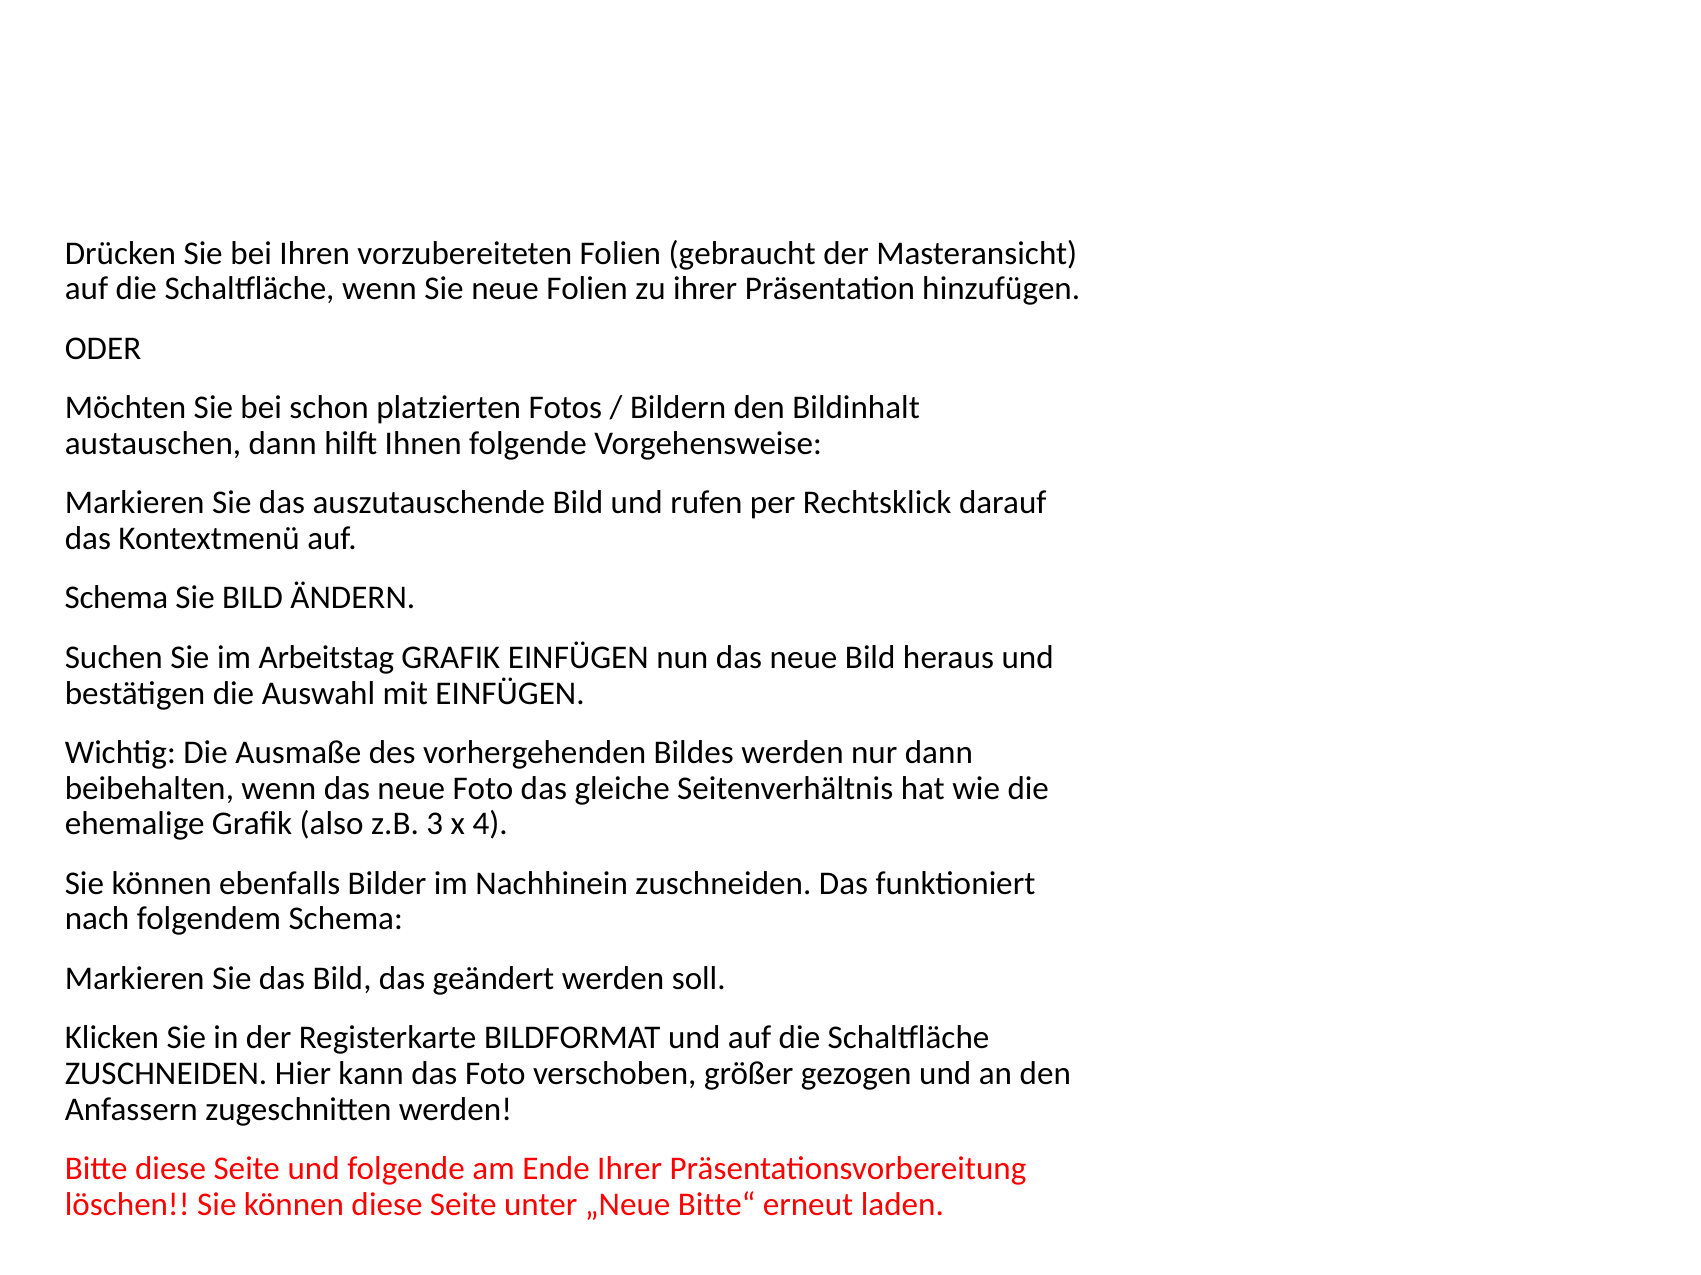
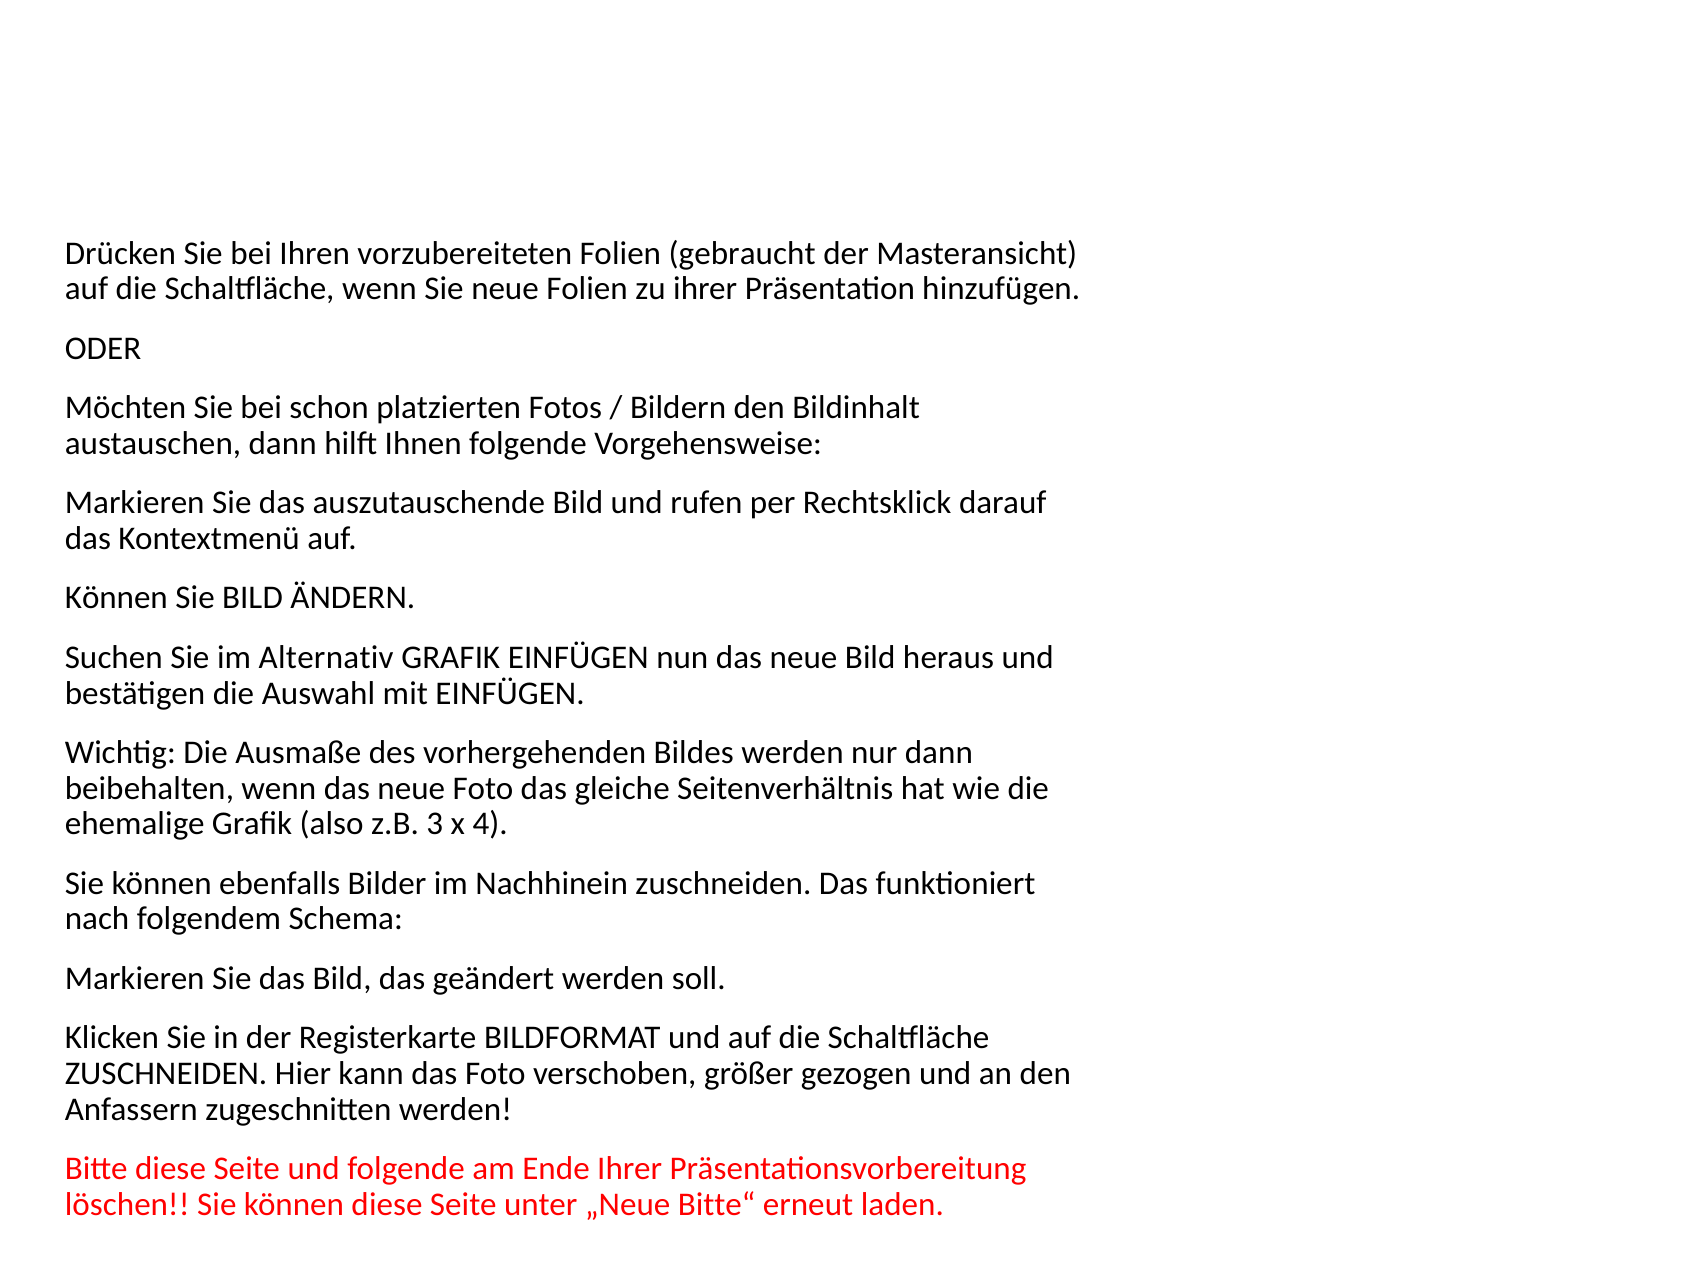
Schema: Schema -> Können (116, 598)
Arbeitstag: Arbeitstag -> Alternativ (326, 658)
